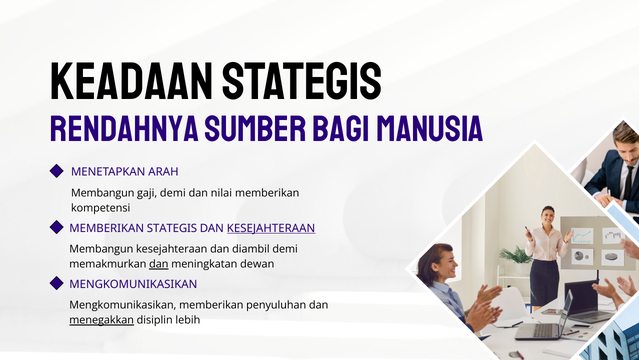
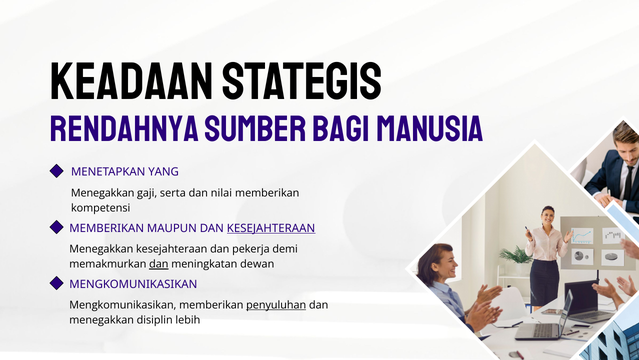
ARAH: ARAH -> YANG (164, 172)
Membangun: Membangun -> Menegakkan (103, 193)
gaji demi: demi -> serta (173, 193)
MEMBERIKAN STATEGIS: STATEGIS -> MAUPUN (172, 228)
Membangun: Membangun -> Menegakkan (101, 249)
diambil: diambil -> pekerja (251, 249)
penyuluhan underline: none -> present (276, 305)
menegakkan underline: present -> none (102, 320)
